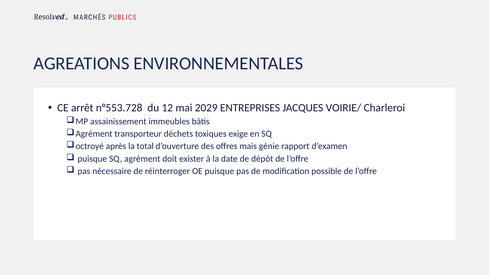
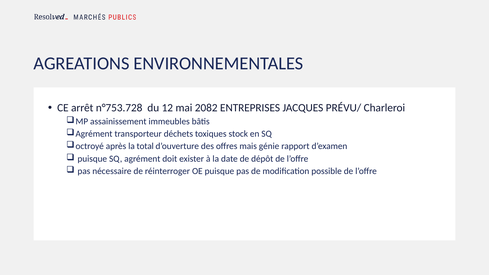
n°553.728: n°553.728 -> n°753.728 (119, 108)
2029: 2029 -> 2082 (206, 108)
VOIRIE/: VOIRIE/ -> PRÉVU/ (344, 108)
exige: exige -> stock (238, 134)
